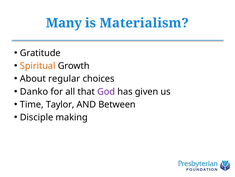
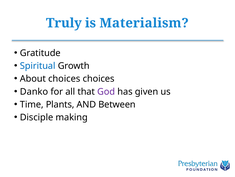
Many: Many -> Truly (64, 23)
Spiritual colour: orange -> blue (38, 66)
About regular: regular -> choices (64, 78)
Taylor: Taylor -> Plants (60, 104)
